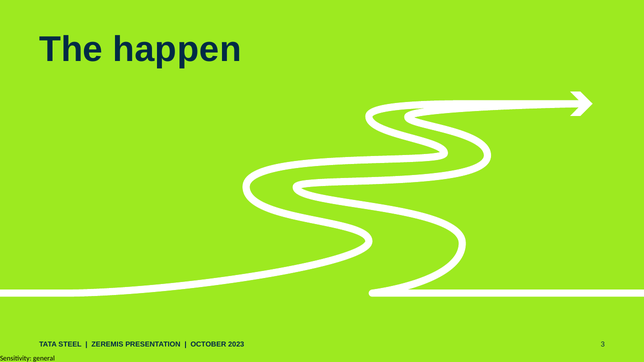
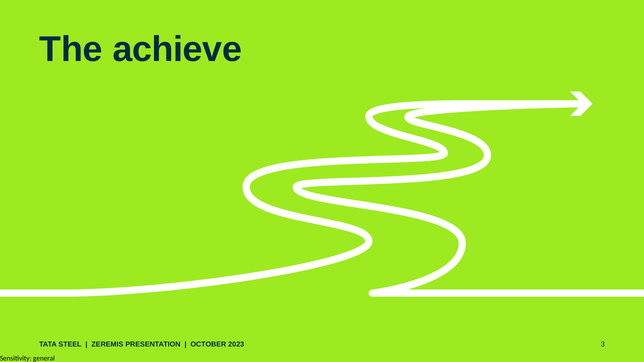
happen: happen -> achieve (177, 50)
